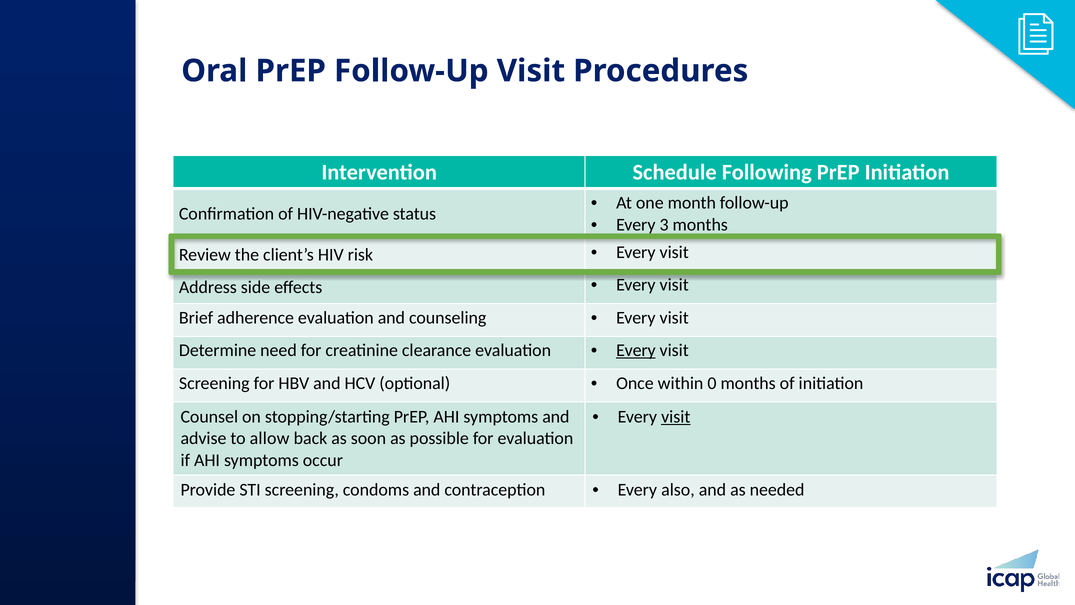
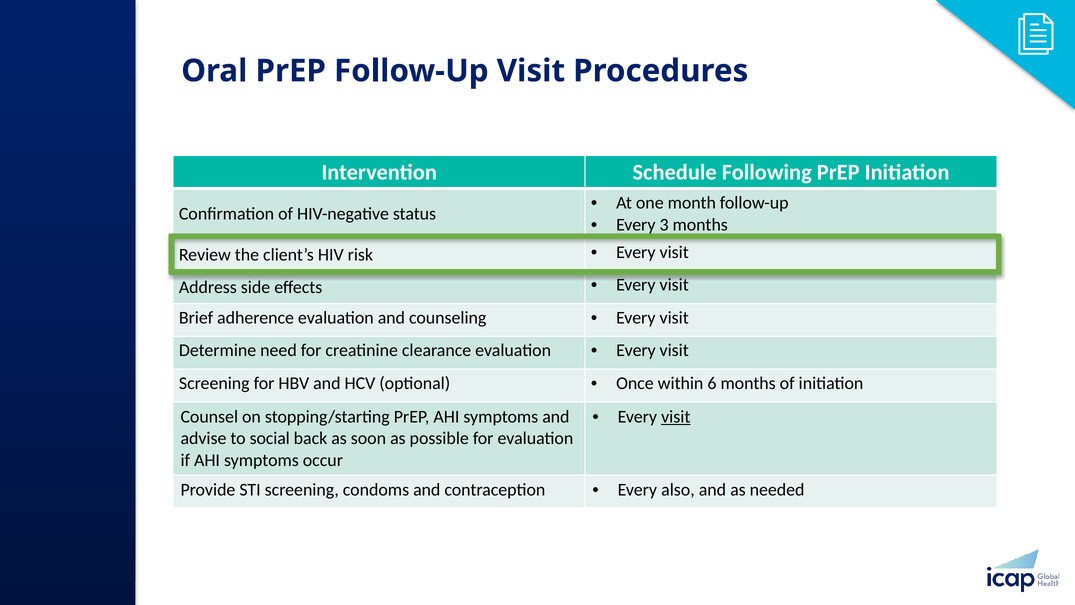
Every underline: present -> none (636, 350)
0: 0 -> 6 (712, 383)
allow: allow -> social (270, 438)
